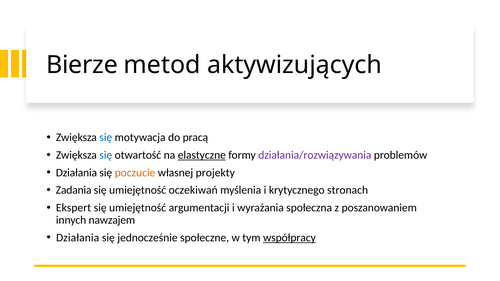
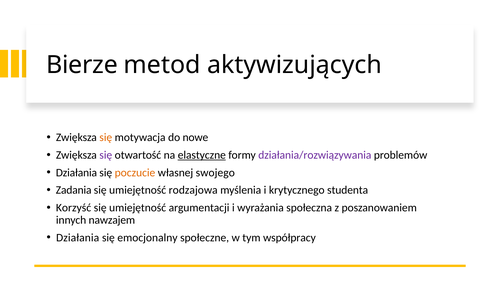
się colour: blue -> orange (106, 138)
pracą: pracą -> nowe (195, 138)
się colour: blue -> purple (106, 155)
projekty: projekty -> swojego (215, 173)
oczekiwań: oczekiwań -> rodzajowa (193, 190)
stronach: stronach -> studenta (348, 190)
Ekspert: Ekspert -> Korzyść (74, 208)
jednocześnie: jednocześnie -> emocjonalny (147, 238)
współpracy underline: present -> none (289, 238)
